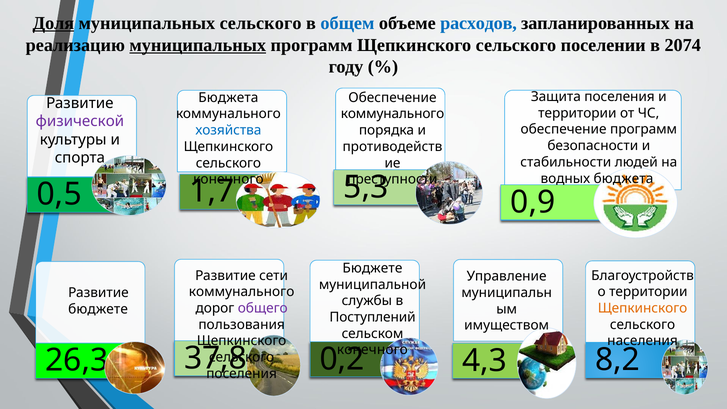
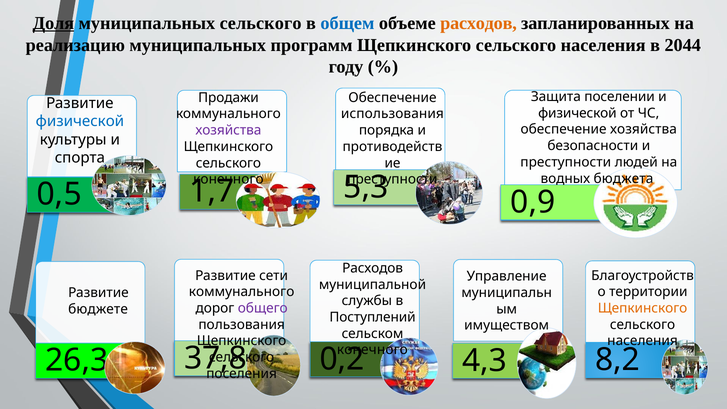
расходов colour: blue -> orange (479, 23)
муниципальных underline: present -> none (198, 45)
программ Щепкинского сельского поселении: поселении -> населения (603, 45)
2074: 2074 -> 2044 (683, 45)
Защита поселения: поселения -> поселении (620, 97)
Бюджета: Бюджета -> Продажи (228, 98)
территории: территории -> физической (577, 113)
коммунального: коммунального -> использования (392, 114)
физической colour: purple -> blue (80, 121)
обеспечение программ: программ -> хозяйства (644, 129)
хозяйства colour: blue -> purple (228, 130)
стабильности: стабильности -> преступности (566, 162)
Бюджете: Бюджете -> Расходов (373, 268)
